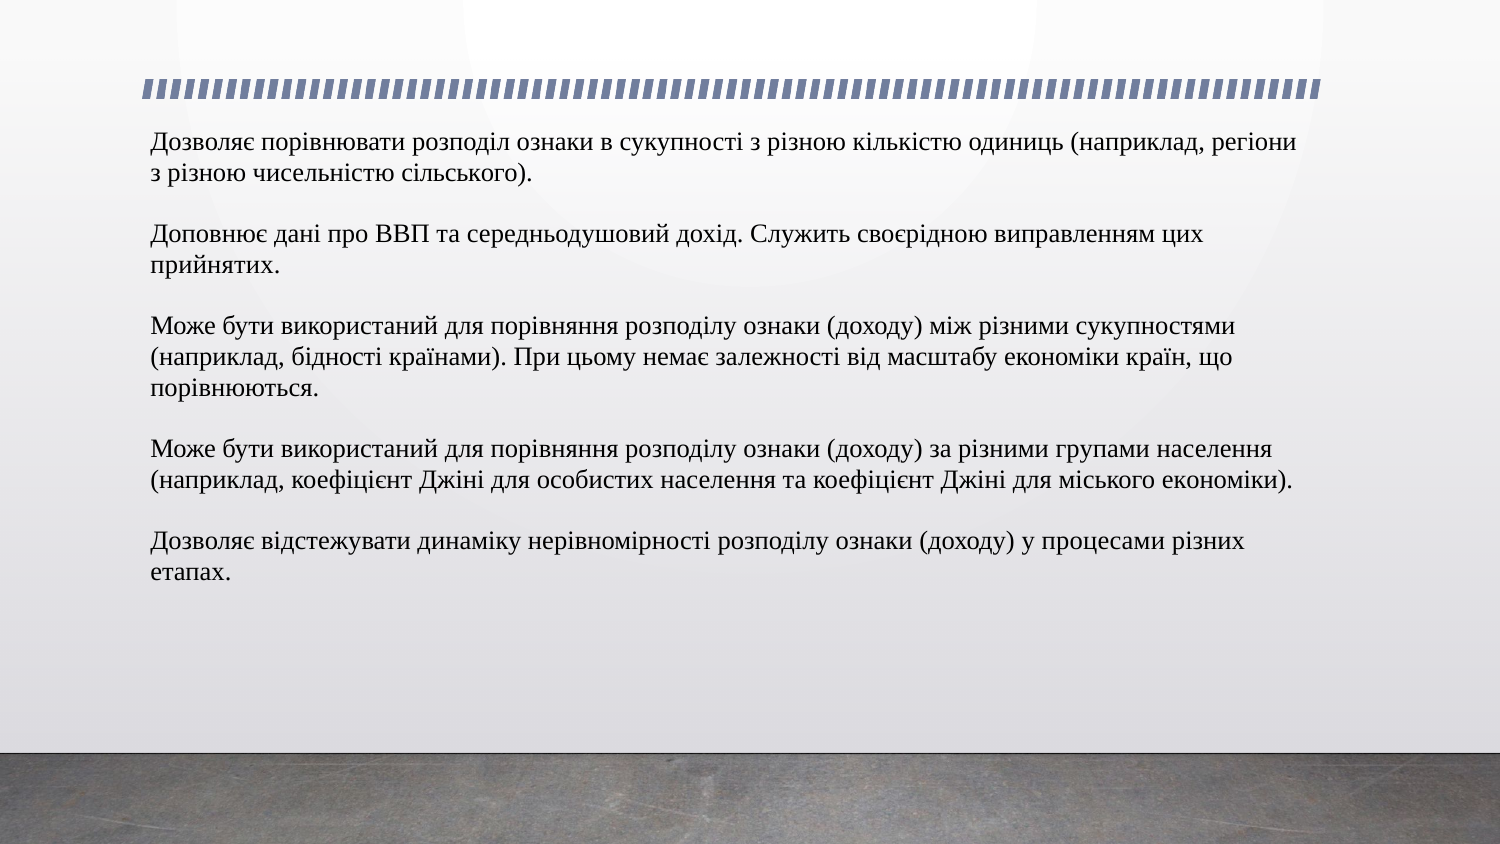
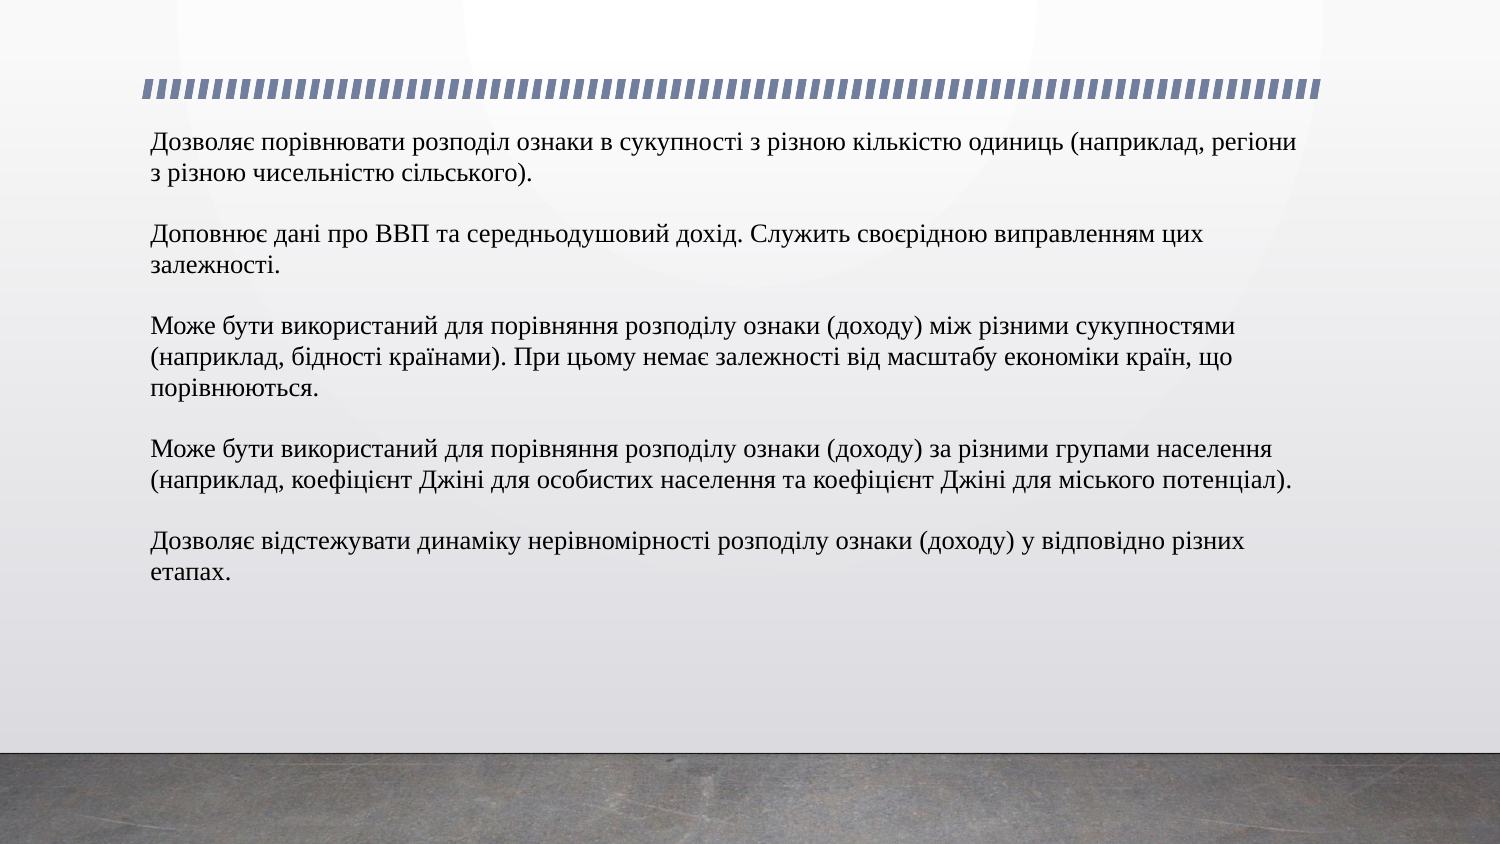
прийнятих: прийнятих -> залежності (216, 264)
міського економіки: економіки -> потенціал (1227, 479)
процесами: процесами -> відповідно (1103, 541)
